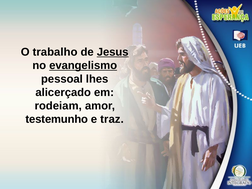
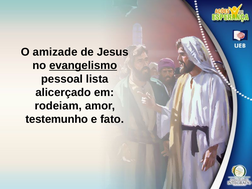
trabalho: trabalho -> amizade (55, 52)
Jesus underline: present -> none (113, 52)
lhes: lhes -> lista (97, 79)
traz: traz -> fato (112, 119)
